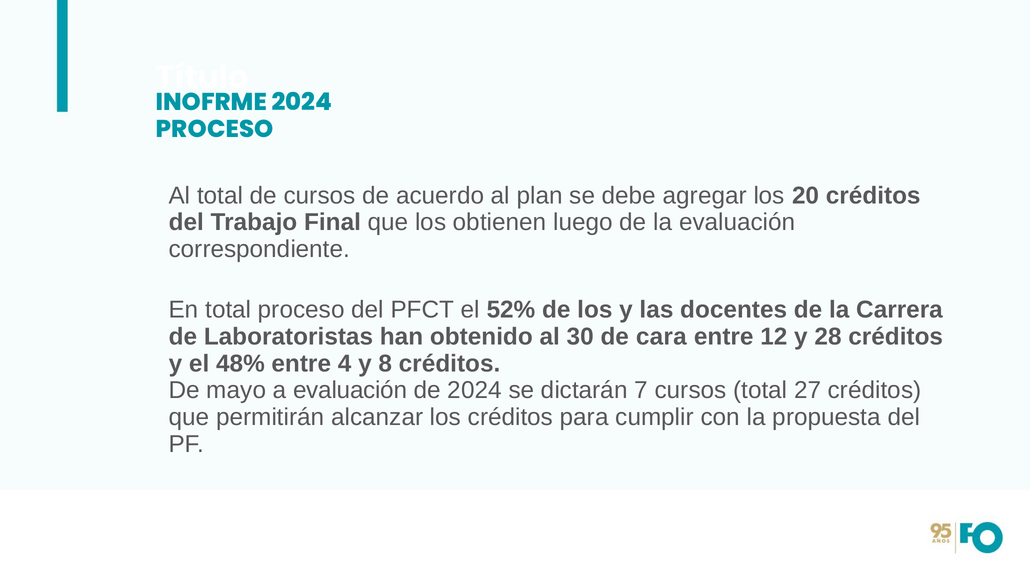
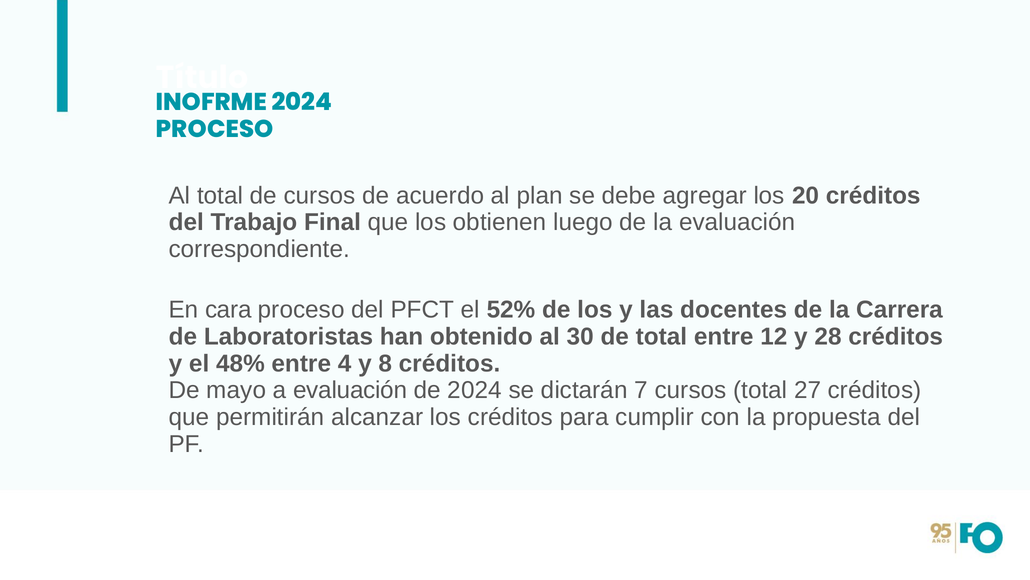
En total: total -> cara (228, 309)
de cara: cara -> total (661, 336)
